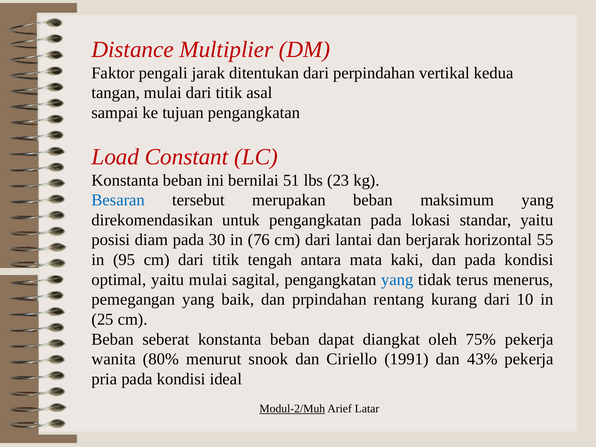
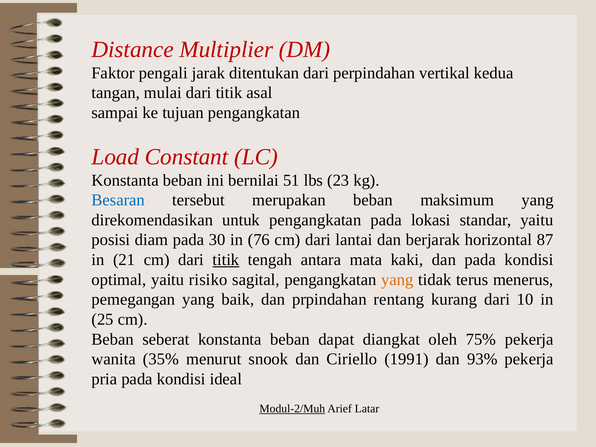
55: 55 -> 87 (545, 240)
95: 95 -> 21 (124, 260)
titik underline: none -> present (226, 260)
yaitu mulai: mulai -> risiko (208, 280)
yang colour: blue -> orange (397, 280)
80%: 80% -> 35% (161, 359)
43%: 43% -> 93% (482, 359)
